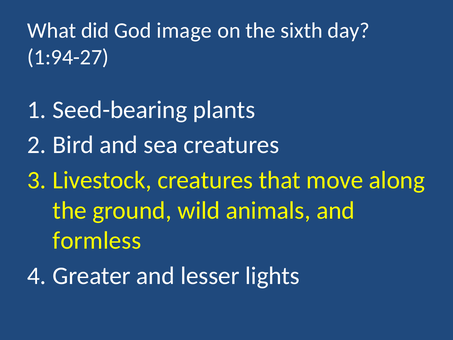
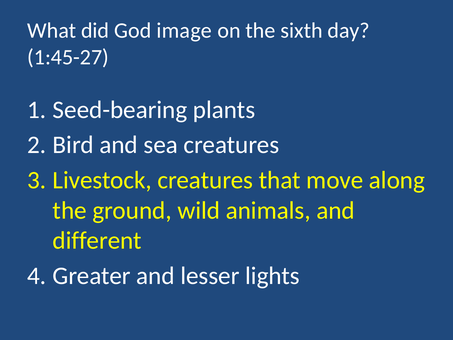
1:94-27: 1:94-27 -> 1:45-27 (68, 57)
formless: formless -> different (97, 240)
